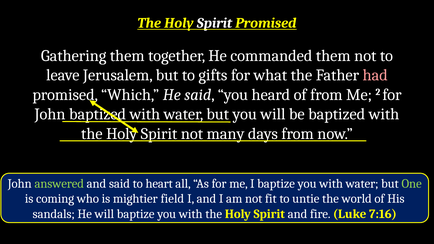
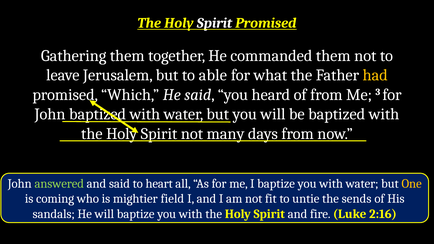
gifts: gifts -> able (213, 75)
had colour: pink -> yellow (375, 75)
2: 2 -> 3 (378, 92)
One colour: light green -> yellow (412, 184)
world: world -> sends (357, 199)
7:16: 7:16 -> 2:16 (383, 214)
